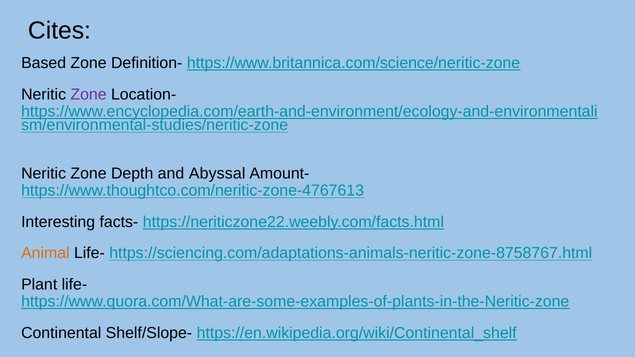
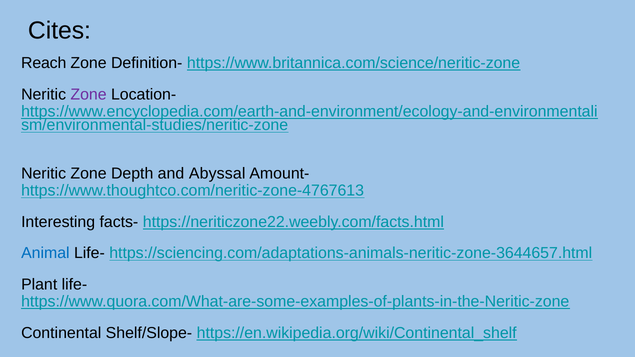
Based: Based -> Reach (44, 63)
Animal colour: orange -> blue (45, 253)
https://sciencing.com/adaptations-animals-neritic-zone-8758767.html: https://sciencing.com/adaptations-animals-neritic-zone-8758767.html -> https://sciencing.com/adaptations-animals-neritic-zone-3644657.html (351, 253)
